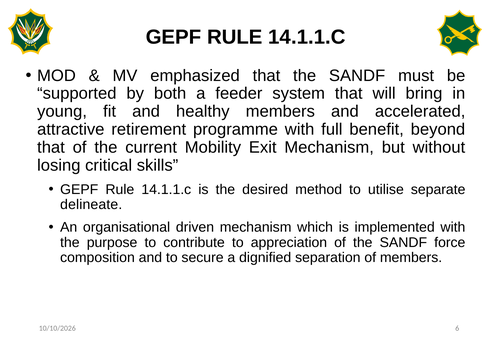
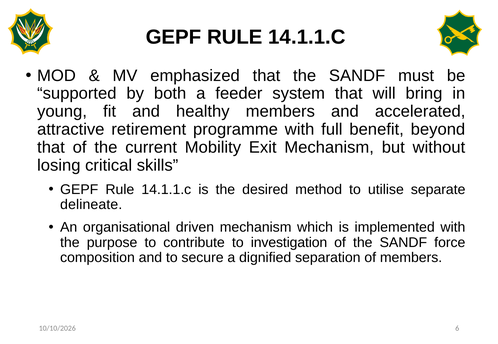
appreciation: appreciation -> investigation (289, 243)
